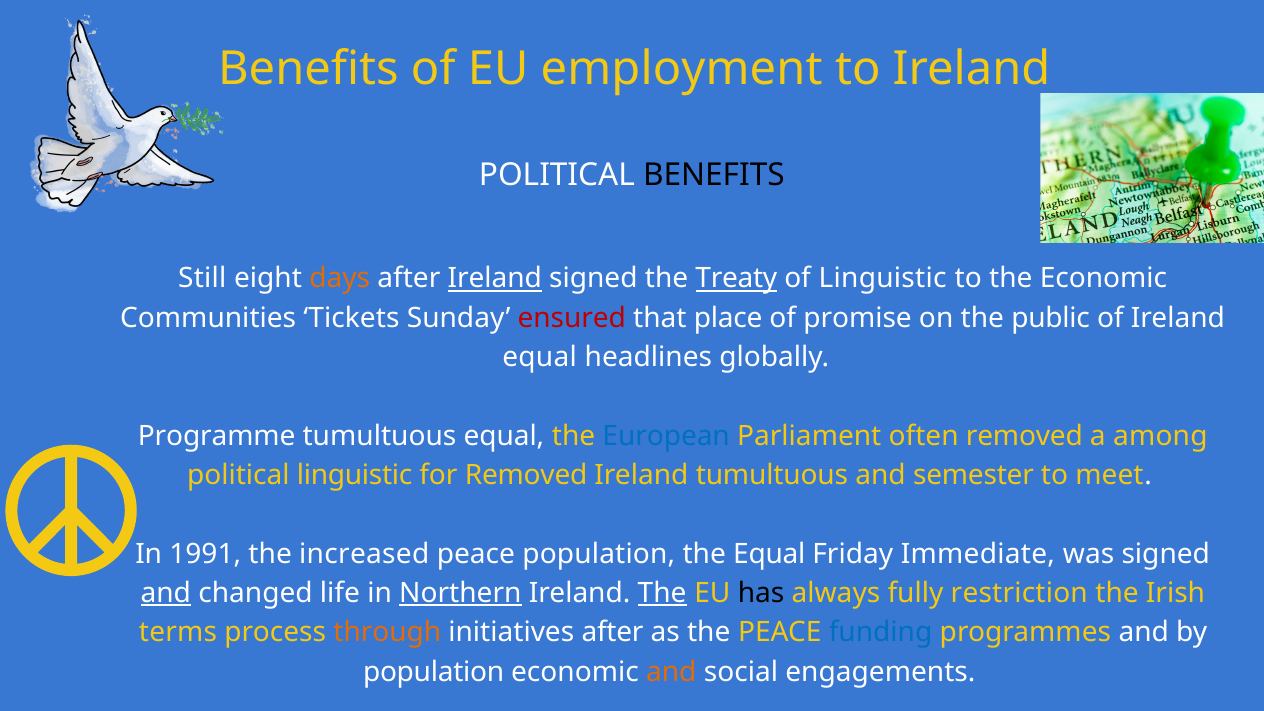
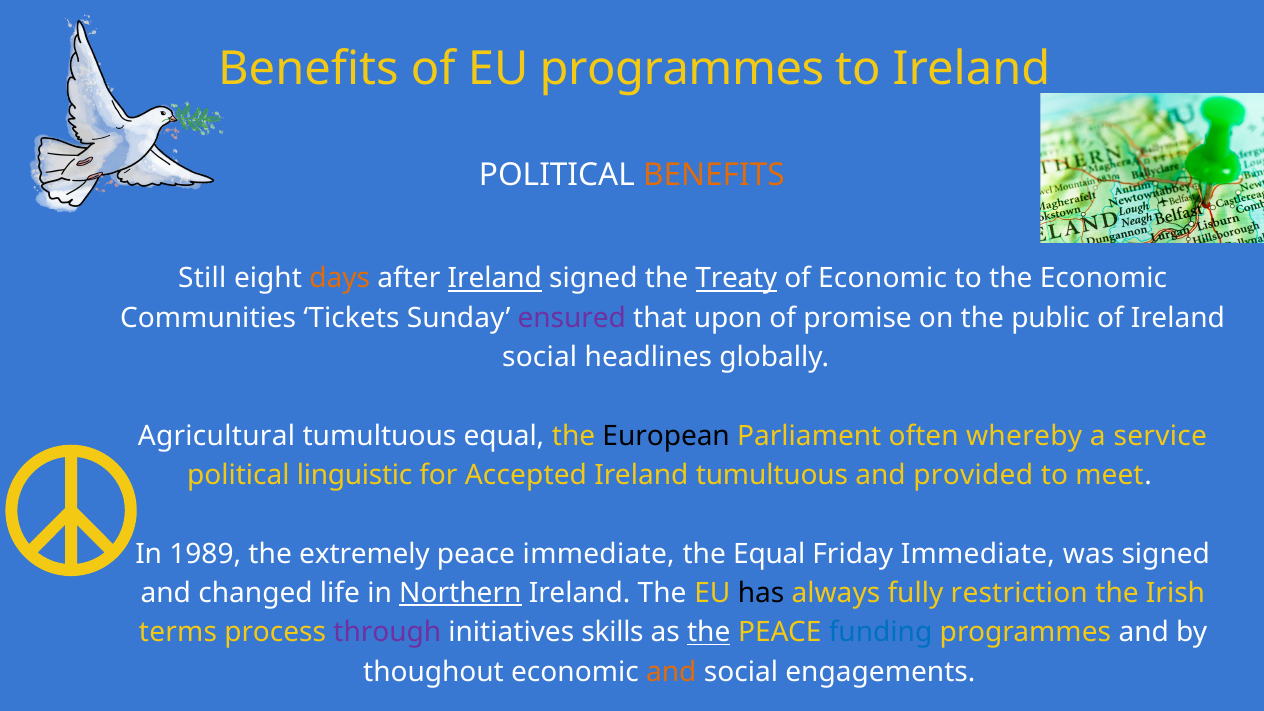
EU employment: employment -> programmes (682, 69)
BENEFITS colour: black -> orange (714, 175)
of Linguistic: Linguistic -> Economic (883, 279)
ensured colour: red -> purple (572, 318)
place: place -> upon (728, 318)
equal: equal -> social (540, 357)
Programme: Programme -> Agricultural (216, 436)
European colour: blue -> black (666, 436)
often removed: removed -> whereby (1024, 436)
among: among -> service (1160, 436)
for Removed: Removed -> Accepted (526, 475)
semester: semester -> provided (973, 475)
1991: 1991 -> 1989 (205, 554)
increased: increased -> extremely (364, 554)
peace population: population -> immediate (599, 554)
and underline: present -> none (166, 593)
The underline: present -> none (662, 593)
through colour: orange -> purple (387, 632)
initiatives after: after -> skills (613, 632)
the underline: none -> present (709, 632)
population: population -> thoughout (433, 672)
